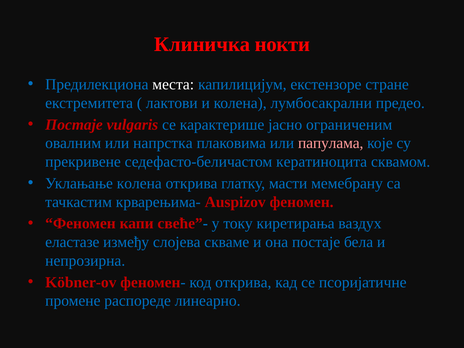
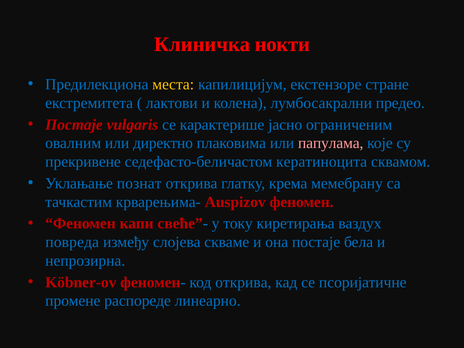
места colour: white -> yellow (173, 84)
напрстка: напрстка -> директно (163, 143)
Уклањање колена: колена -> познат (139, 183)
масти: масти -> крема (288, 183)
еластазе: еластазе -> повреда (72, 242)
